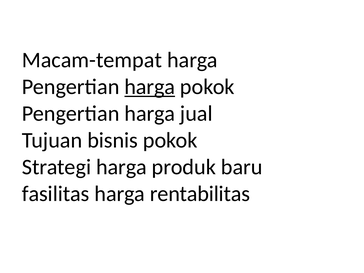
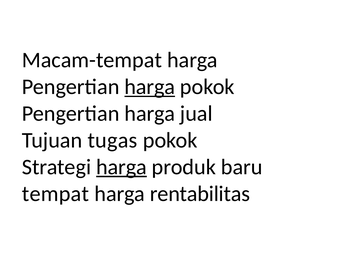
bisnis: bisnis -> tugas (112, 140)
harga underline: none -> present (121, 167)
fasilitas: fasilitas -> tempat (55, 194)
